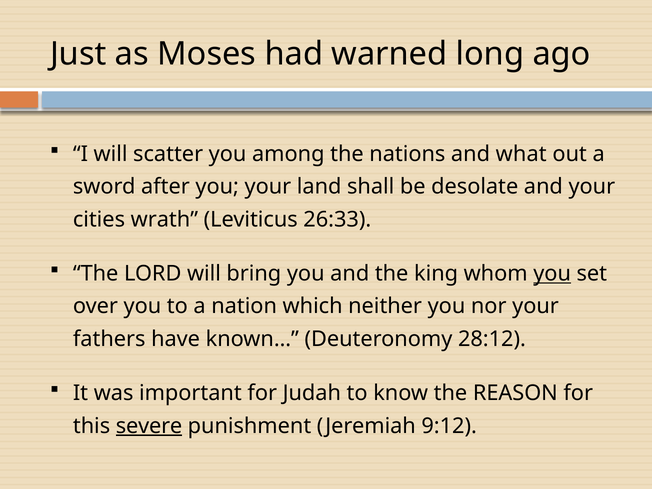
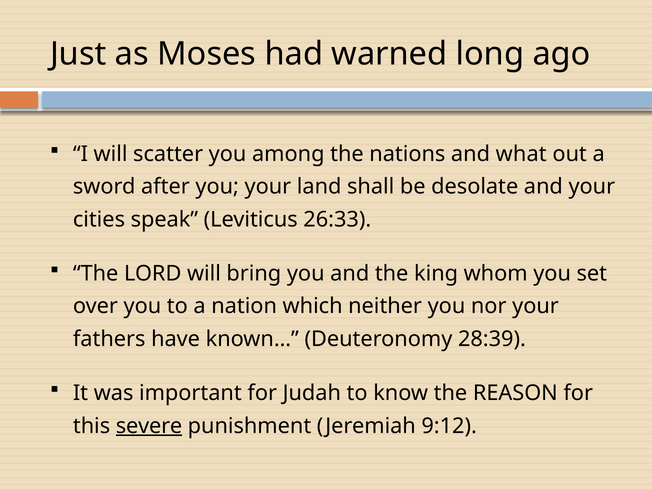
wrath: wrath -> speak (164, 219)
you underline: present -> none (552, 274)
28:12: 28:12 -> 28:39 (492, 339)
